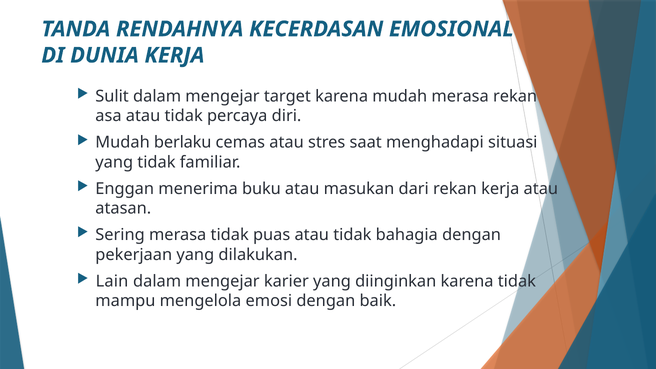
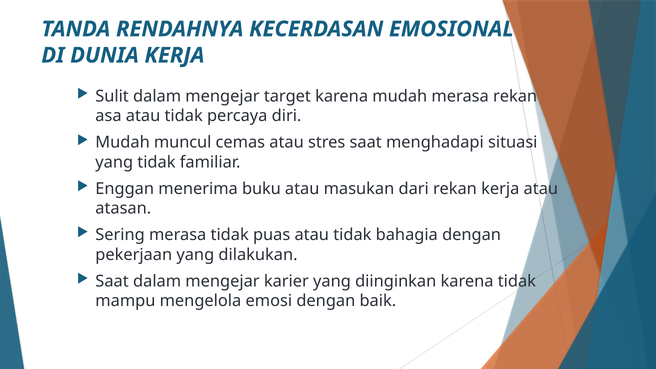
berlaku: berlaku -> muncul (183, 143)
Lain: Lain -> Saat (112, 281)
